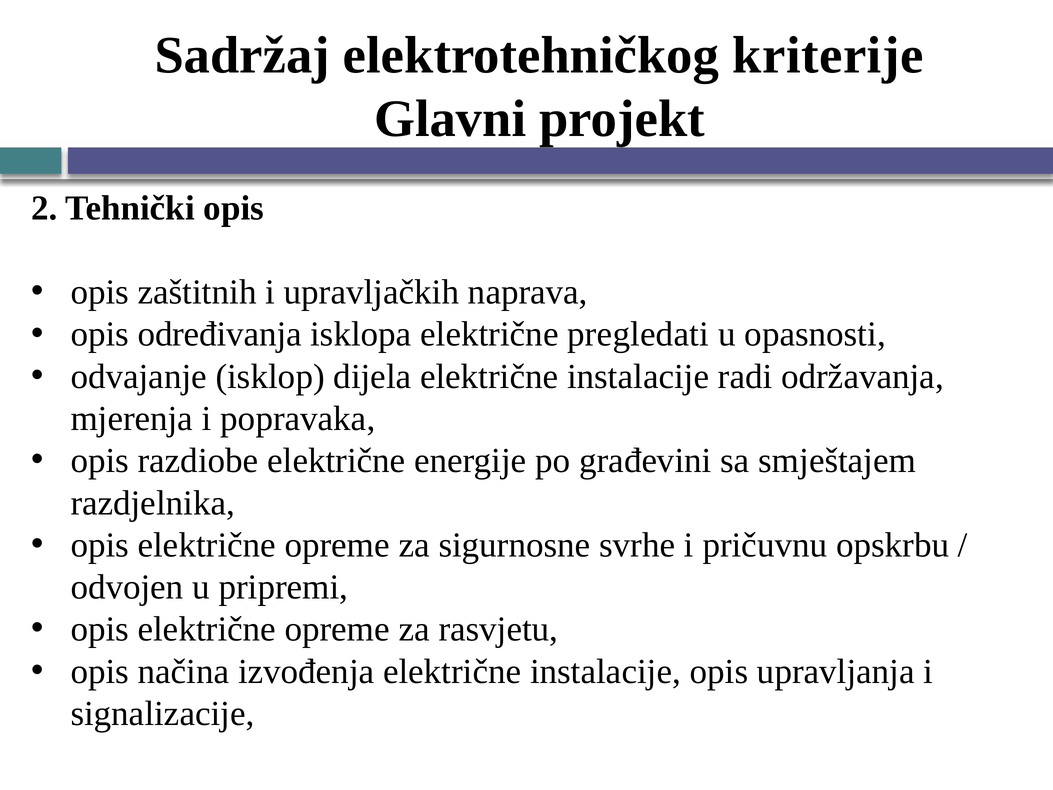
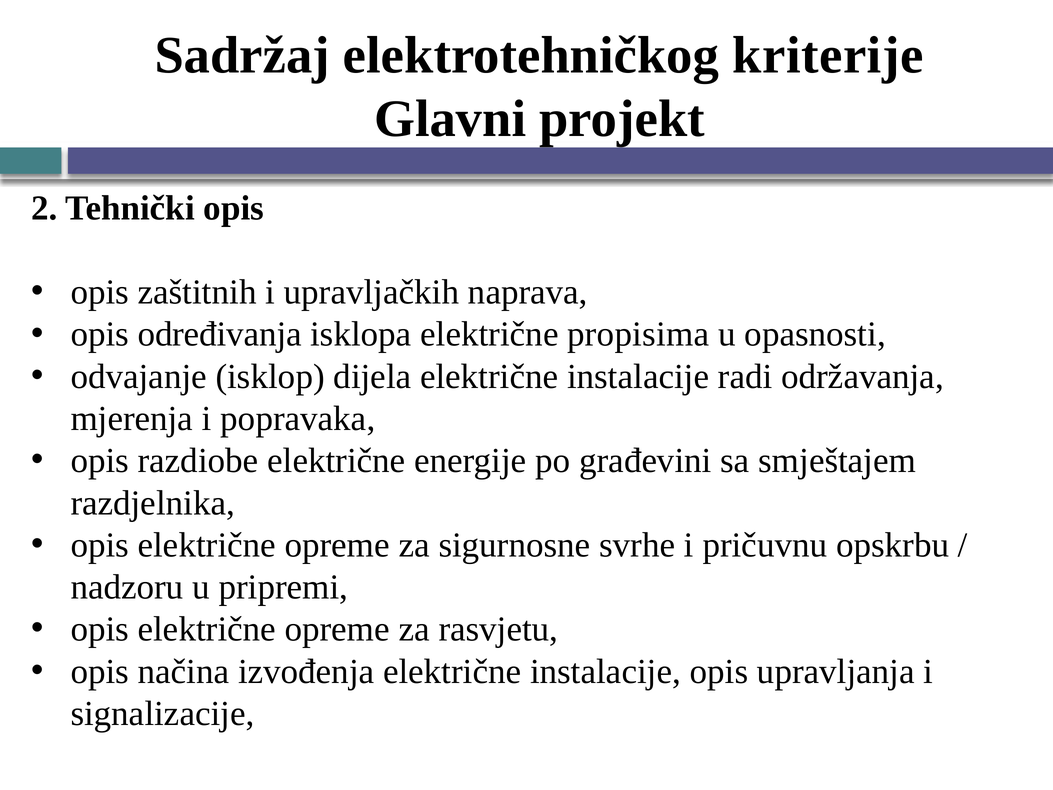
pregledati: pregledati -> propisima (638, 334)
odvojen: odvojen -> nadzoru (127, 587)
